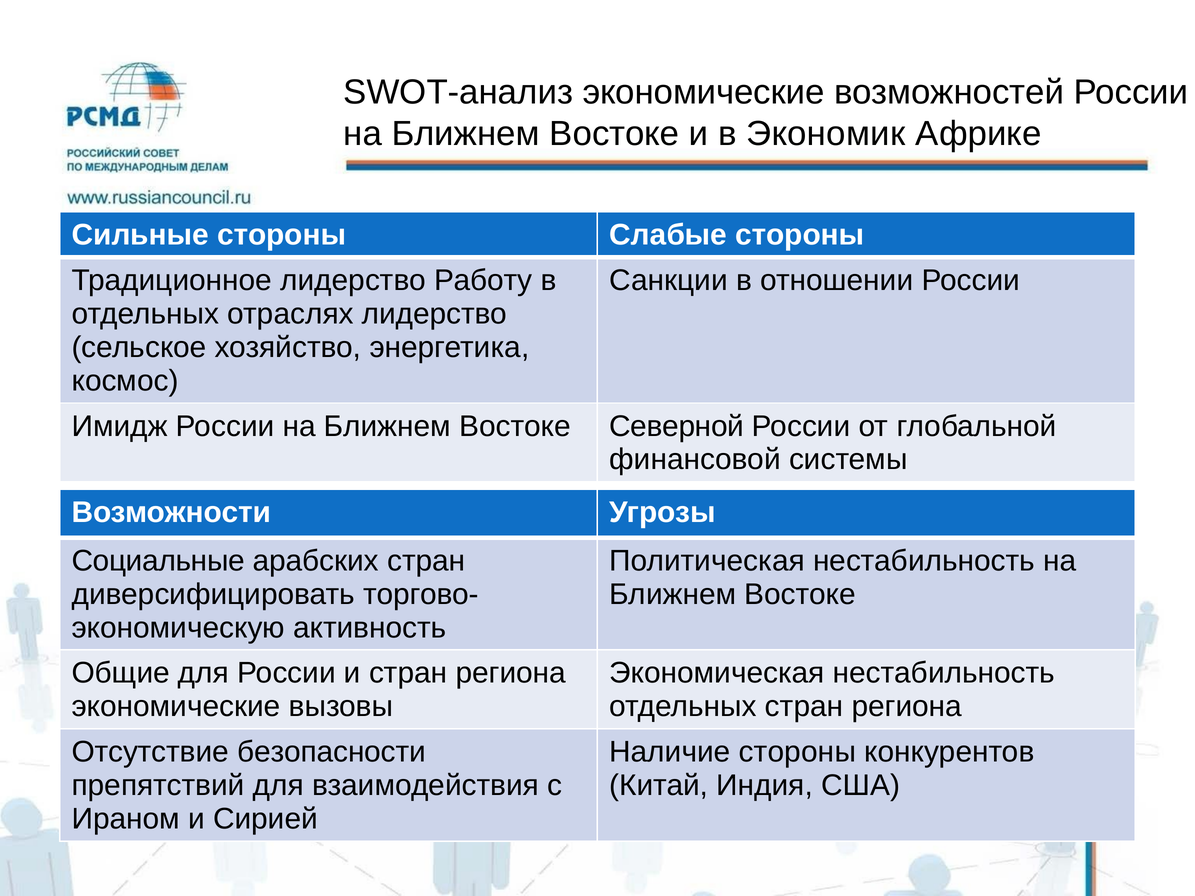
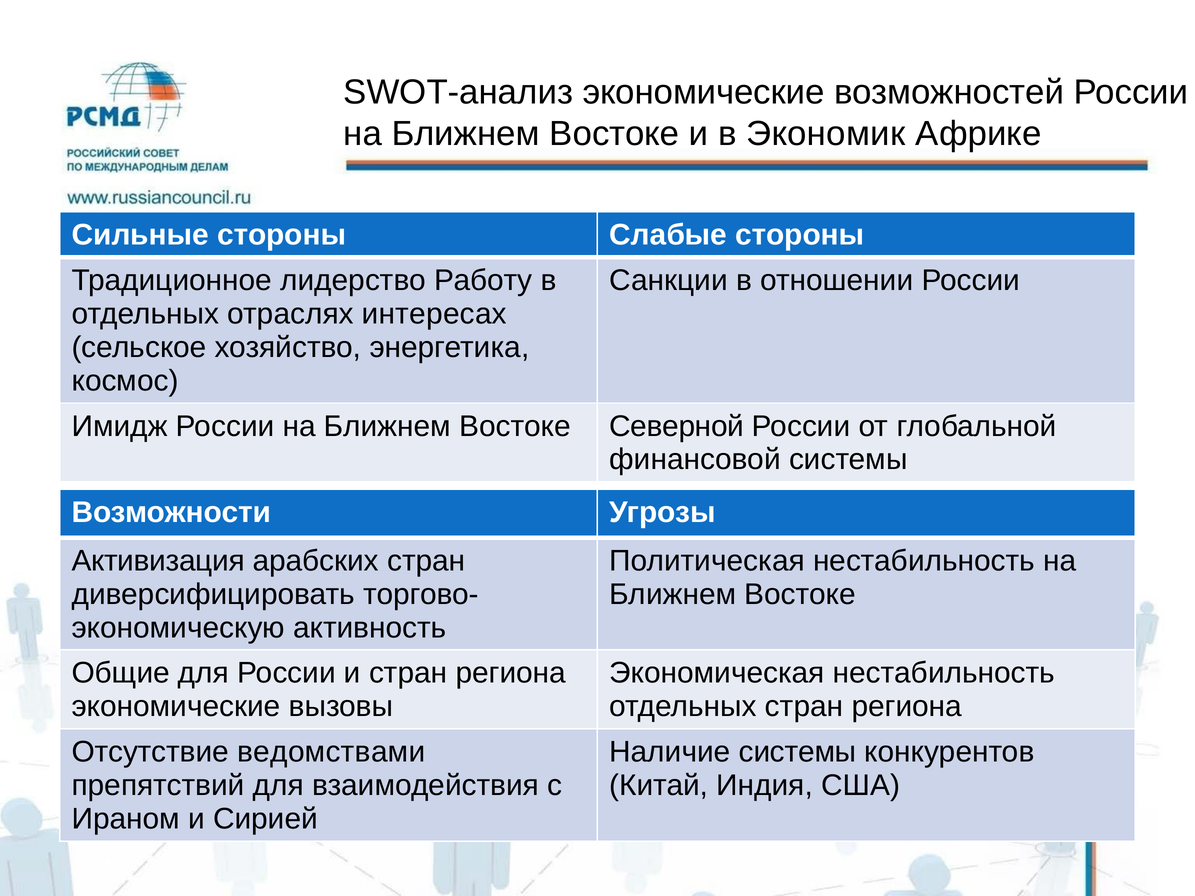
отраслях лидерство: лидерство -> интересах (434, 314)
Социальные: Социальные -> Активизация (158, 561)
безопасности: безопасности -> ведомствами (331, 752)
Наличие стороны: стороны -> системы (798, 752)
